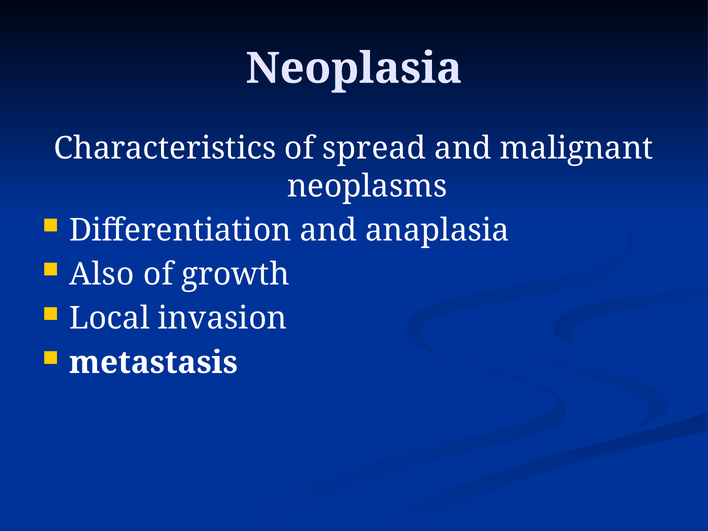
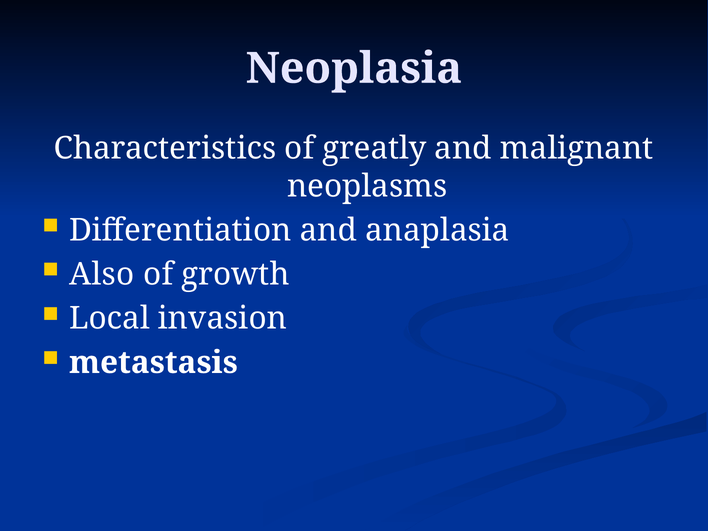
spread: spread -> greatly (374, 149)
